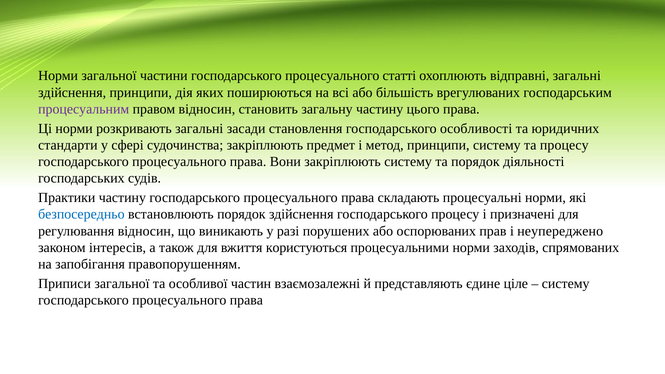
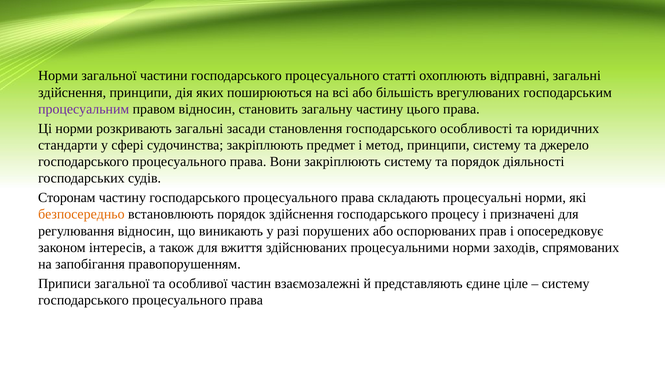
та процесу: процесу -> джерело (564, 145)
Практики: Практики -> Сторонам (67, 198)
безпосередньо colour: blue -> orange (81, 214)
неупереджено: неупереджено -> опосередковує (560, 231)
користуються: користуються -> здійснюваних (307, 248)
